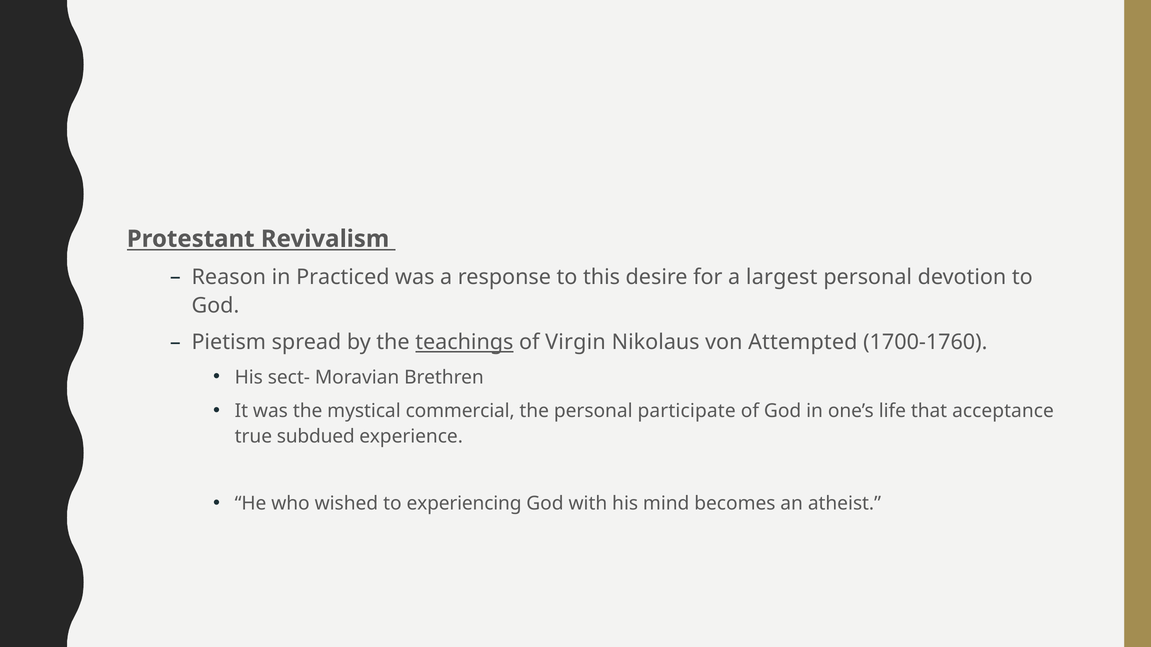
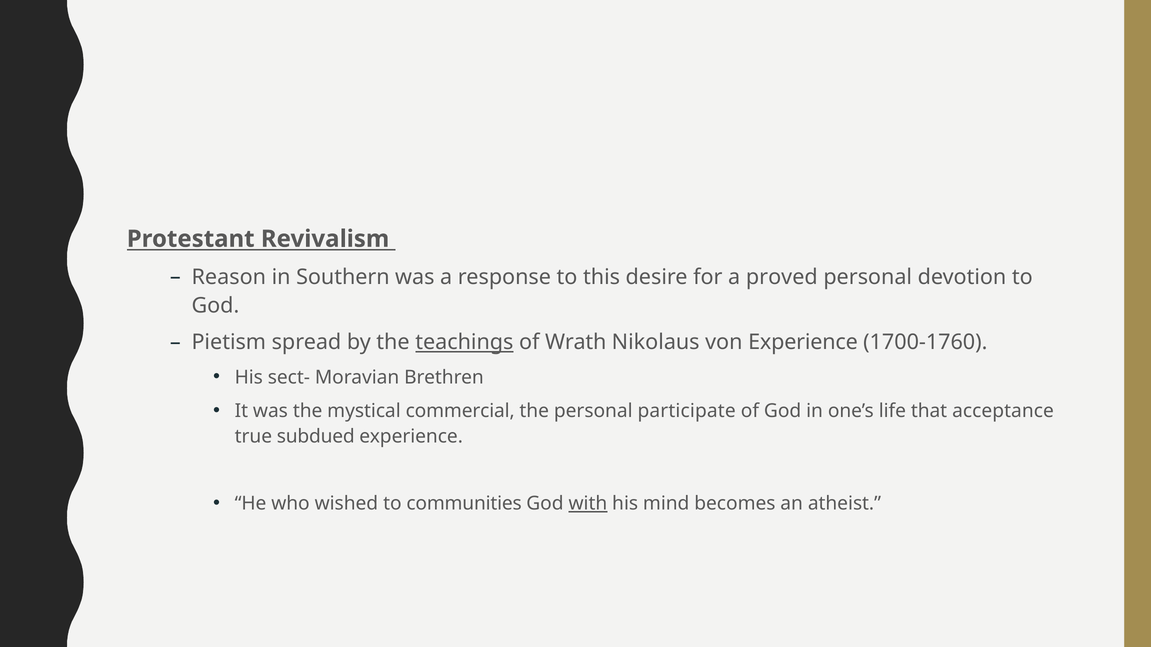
Practiced: Practiced -> Southern (343, 277)
largest: largest -> proved (782, 277)
Virgin: Virgin -> Wrath (576, 343)
von Attempted: Attempted -> Experience (803, 343)
experiencing: experiencing -> communities (464, 504)
with underline: none -> present (588, 504)
